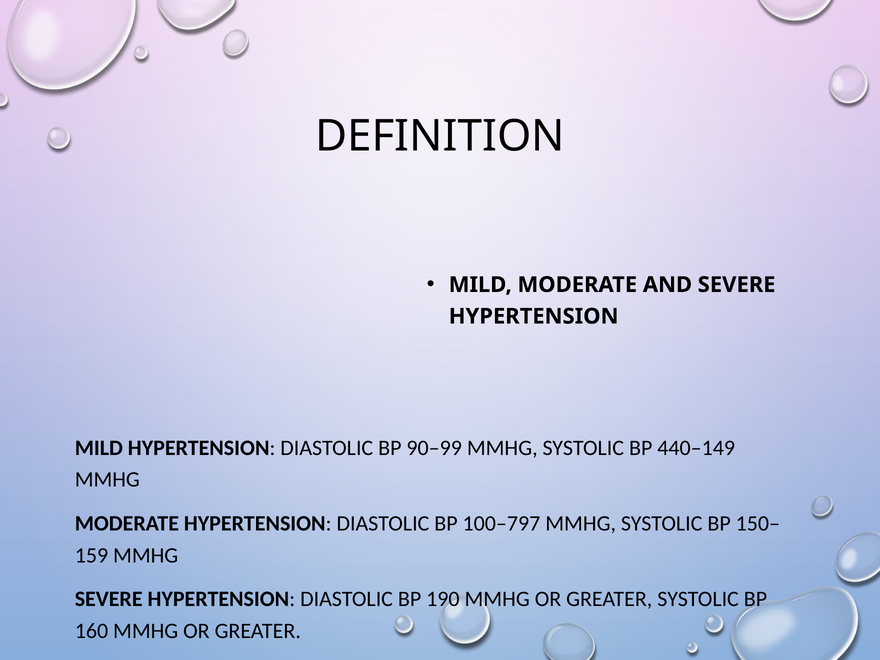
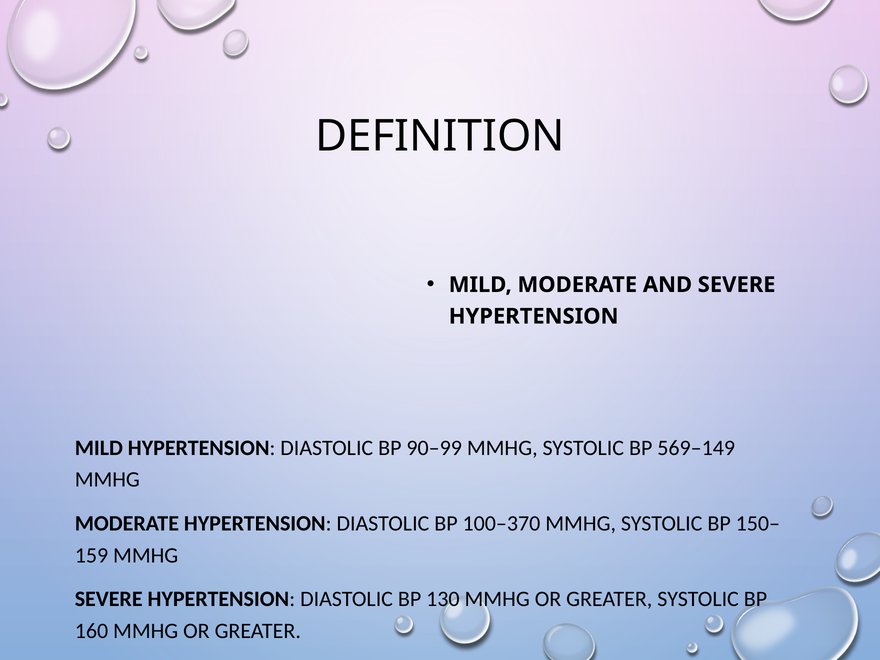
440–149: 440–149 -> 569–149 (696, 448)
100–797: 100–797 -> 100–370 (501, 524)
190: 190 -> 130 (443, 599)
